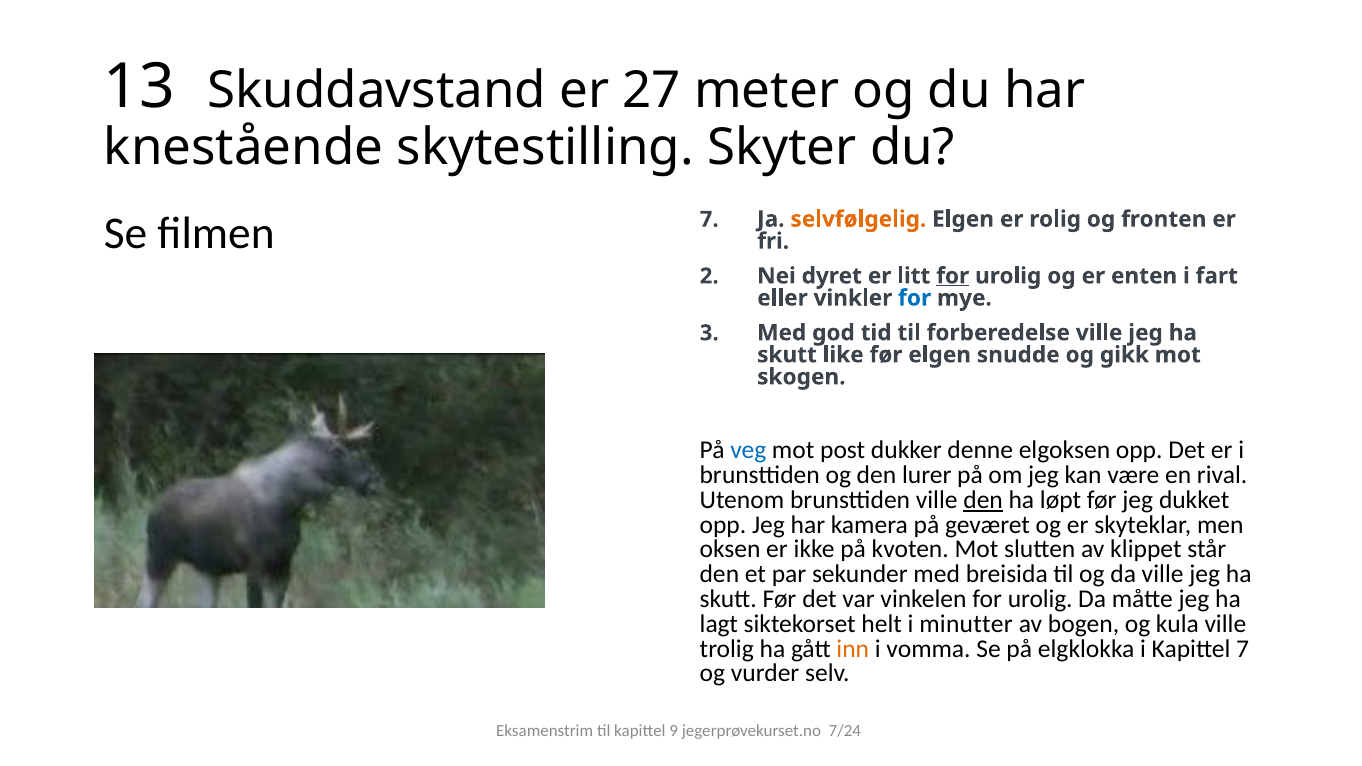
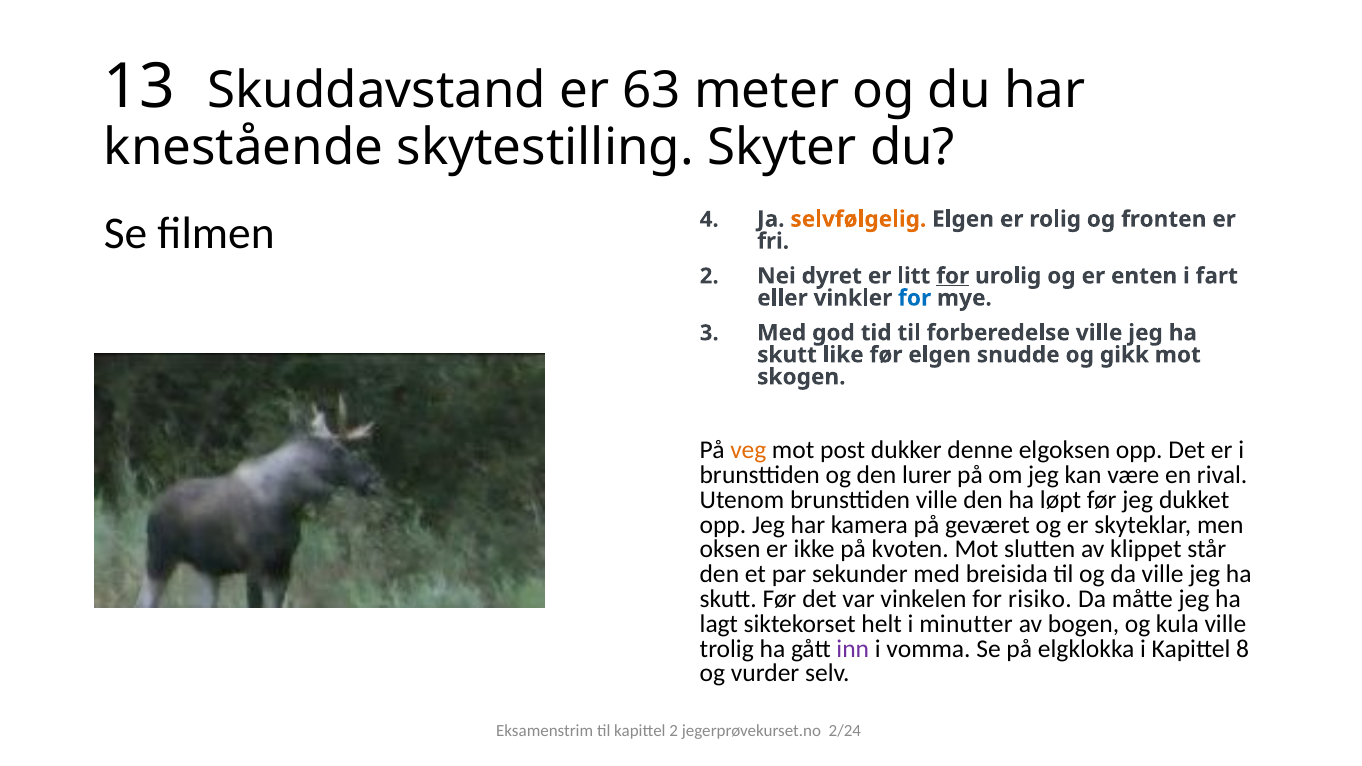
27: 27 -> 63 (652, 91)
filmen 7: 7 -> 4 (709, 219)
veg colour: blue -> orange (748, 450)
den underline: present -> none (983, 500)
vinkelen for urolig: urolig -> risiko (1040, 599)
inn colour: orange -> purple (853, 649)
Kapittel 7: 7 -> 8 (1243, 649)
kapittel 9: 9 -> 2 (674, 731)
7/24: 7/24 -> 2/24 (845, 731)
